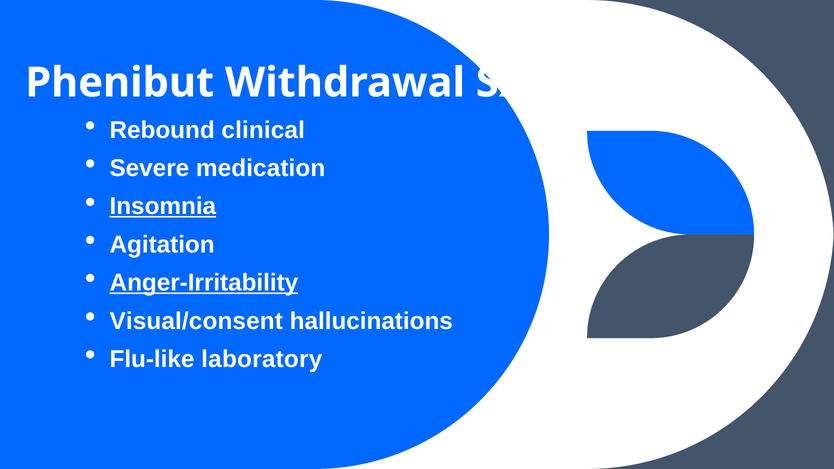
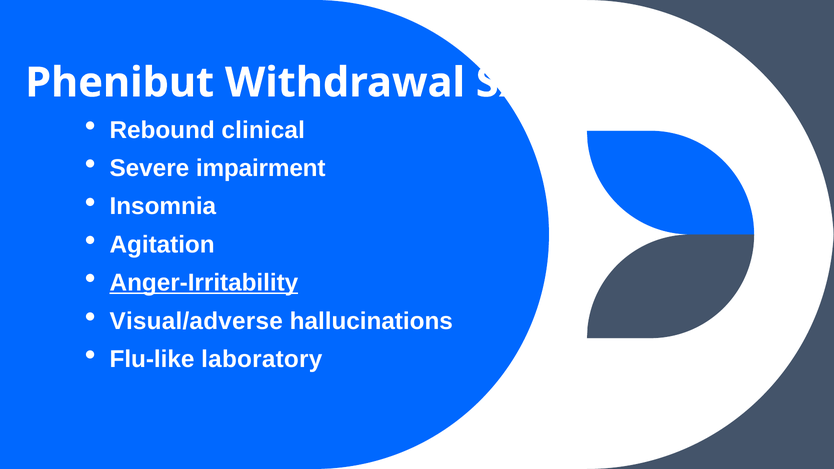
medication: medication -> impairment (261, 168)
Insomnia underline: present -> none (163, 207)
Visual/consent: Visual/consent -> Visual/adverse (196, 321)
